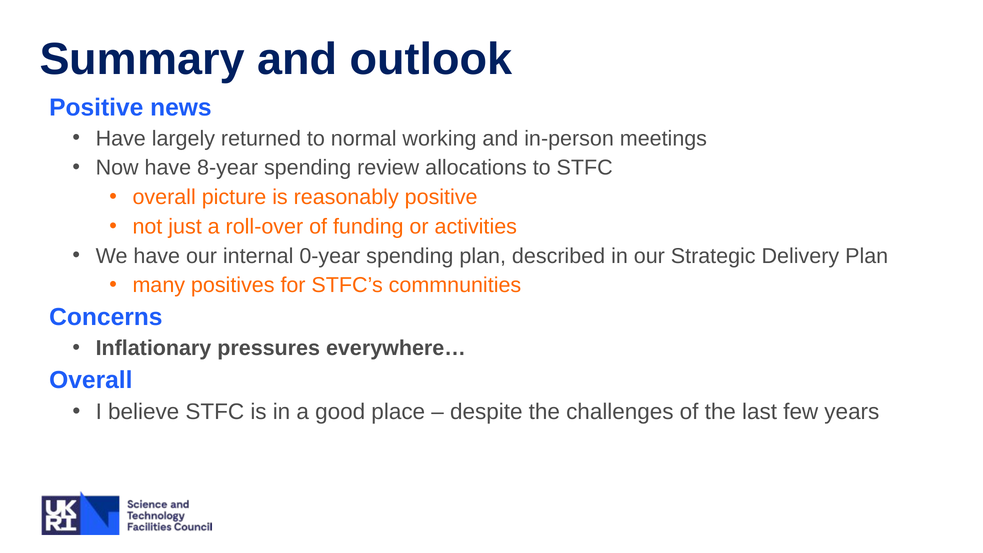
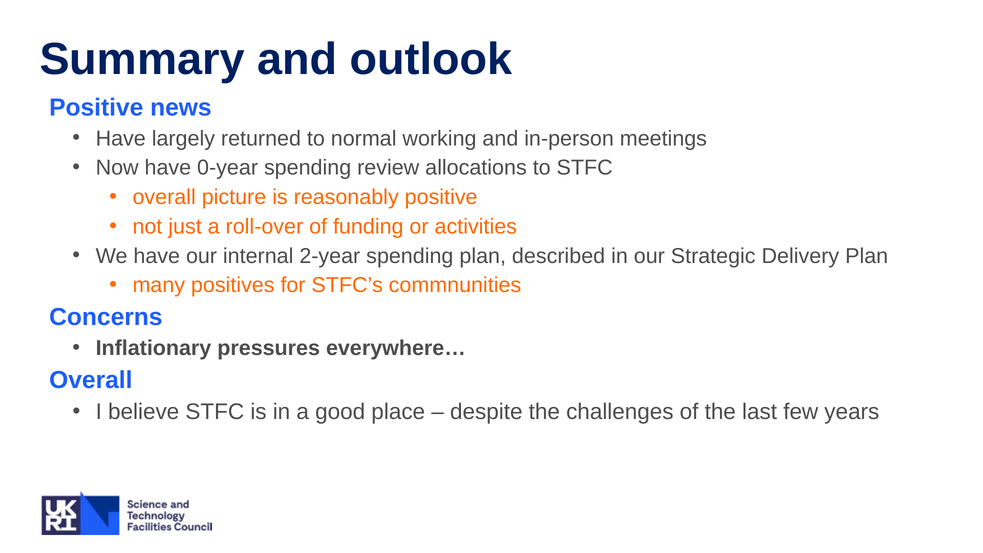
8-year: 8-year -> 0-year (228, 168)
0-year: 0-year -> 2-year (330, 256)
